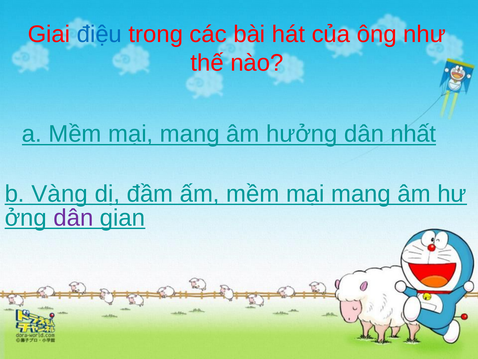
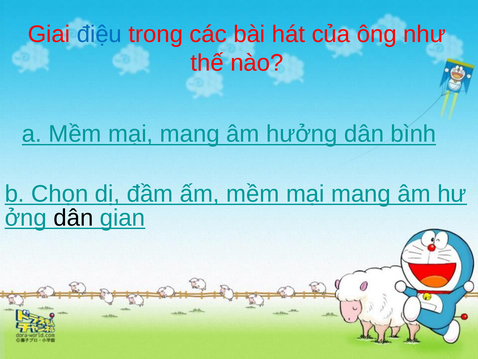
nhất: nhất -> bình (413, 134)
Vàng: Vàng -> Chọn (60, 194)
dân colour: purple -> black (73, 218)
